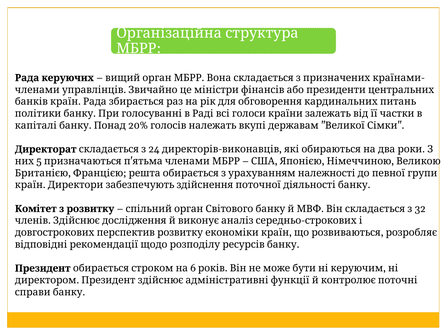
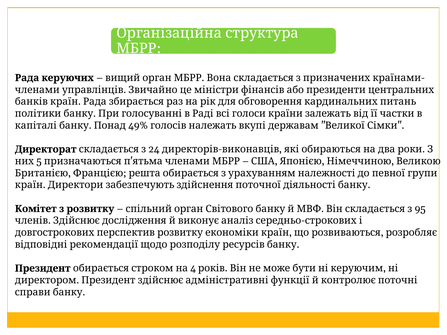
20%: 20% -> 49% (138, 126)
32: 32 -> 95 (420, 209)
6: 6 -> 4 (193, 269)
